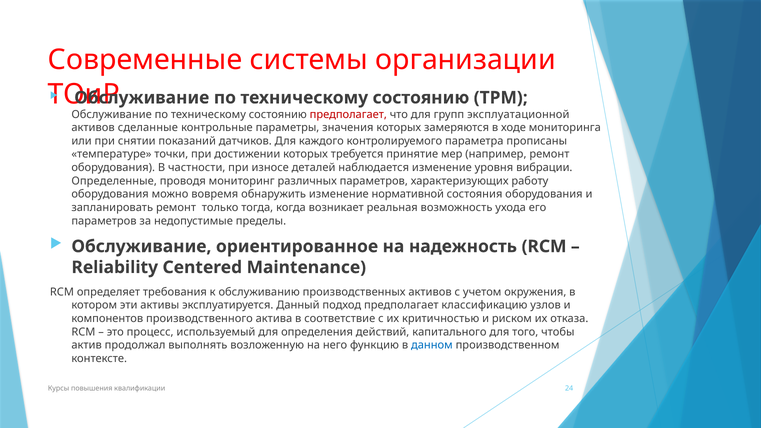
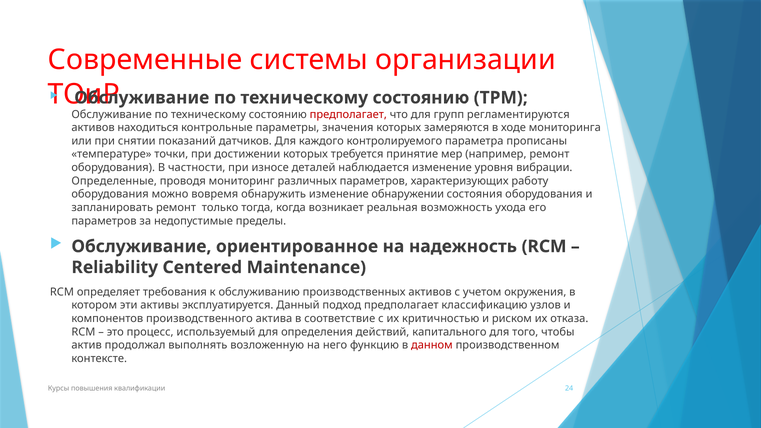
эксплуатационной: эксплуатационной -> регламентируются (518, 114)
сделанные: сделанные -> находиться (148, 128)
нормативной: нормативной -> обнаружении (408, 194)
данном colour: blue -> red (432, 345)
